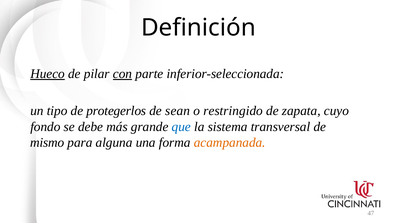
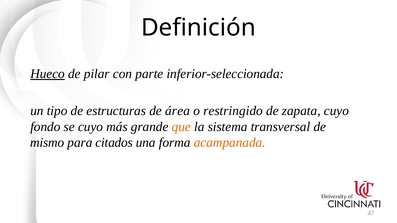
con underline: present -> none (123, 74)
protegerlos: protegerlos -> estructuras (116, 111)
sean: sean -> área (178, 111)
se debe: debe -> cuyo (91, 127)
que colour: blue -> orange (181, 127)
alguna: alguna -> citados (114, 143)
